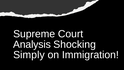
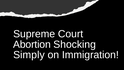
Analysis: Analysis -> Abortion (32, 44)
